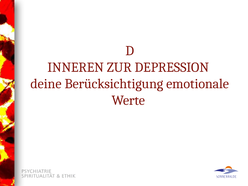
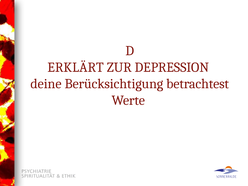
INNEREN: INNEREN -> ERKLÄRT (76, 67)
emotionale: emotionale -> betrachtest (198, 84)
